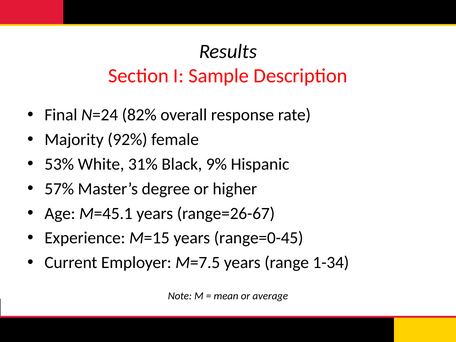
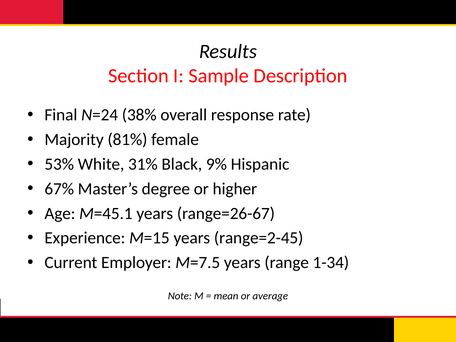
82%: 82% -> 38% (139, 115)
92%: 92% -> 81% (127, 140)
57%: 57% -> 67% (59, 189)
range=0-45: range=0-45 -> range=2-45 (259, 238)
